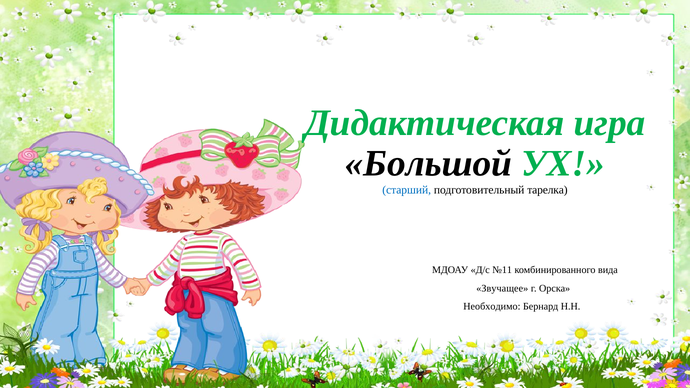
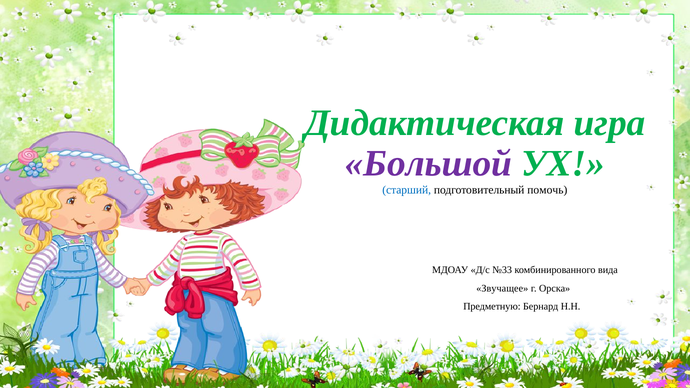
Большой colour: black -> purple (428, 163)
тарелка: тарелка -> помочь (547, 190)
№11: №11 -> №33 (502, 270)
Необходимо: Необходимо -> Предметную (492, 306)
